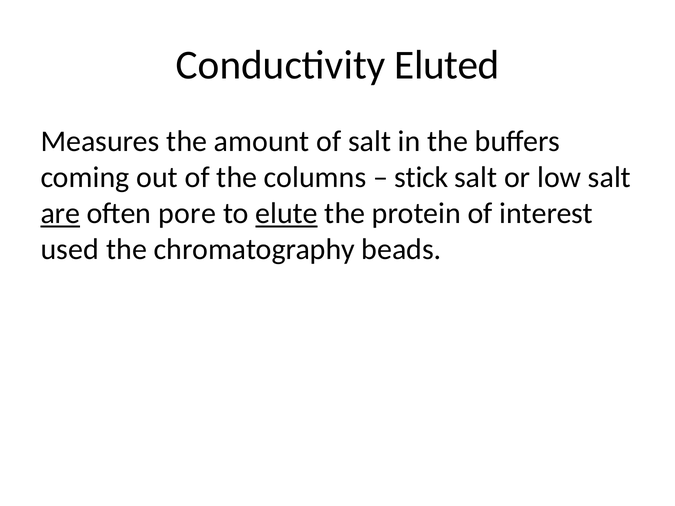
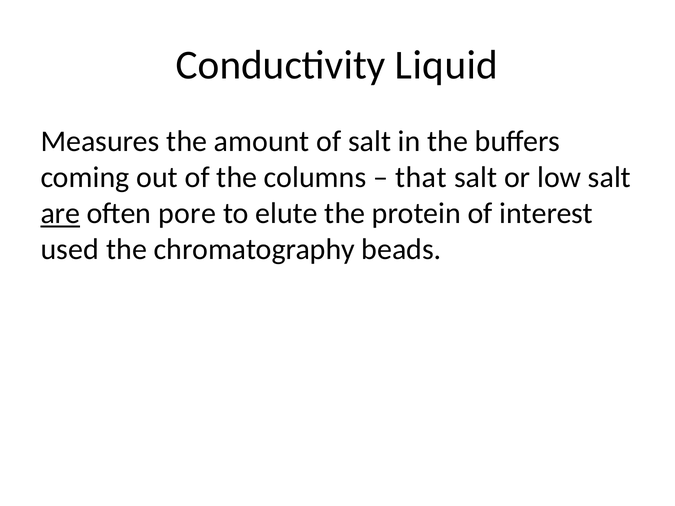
Eluted: Eluted -> Liquid (446, 65)
stick: stick -> that (421, 178)
elute underline: present -> none (287, 214)
